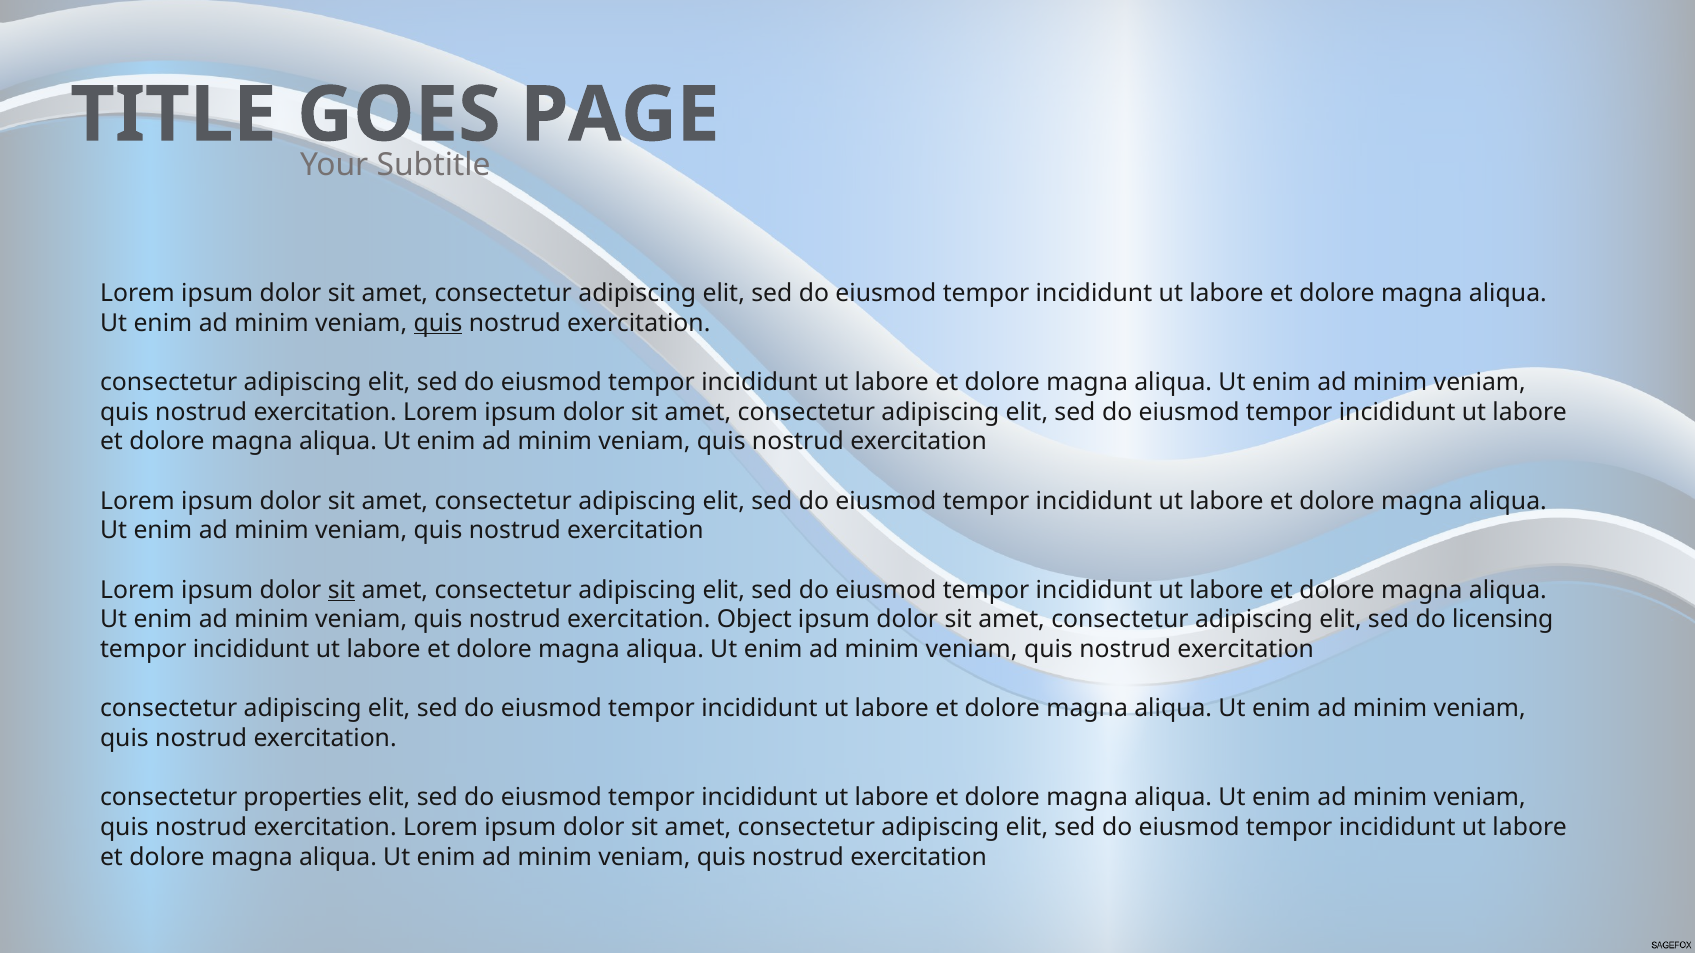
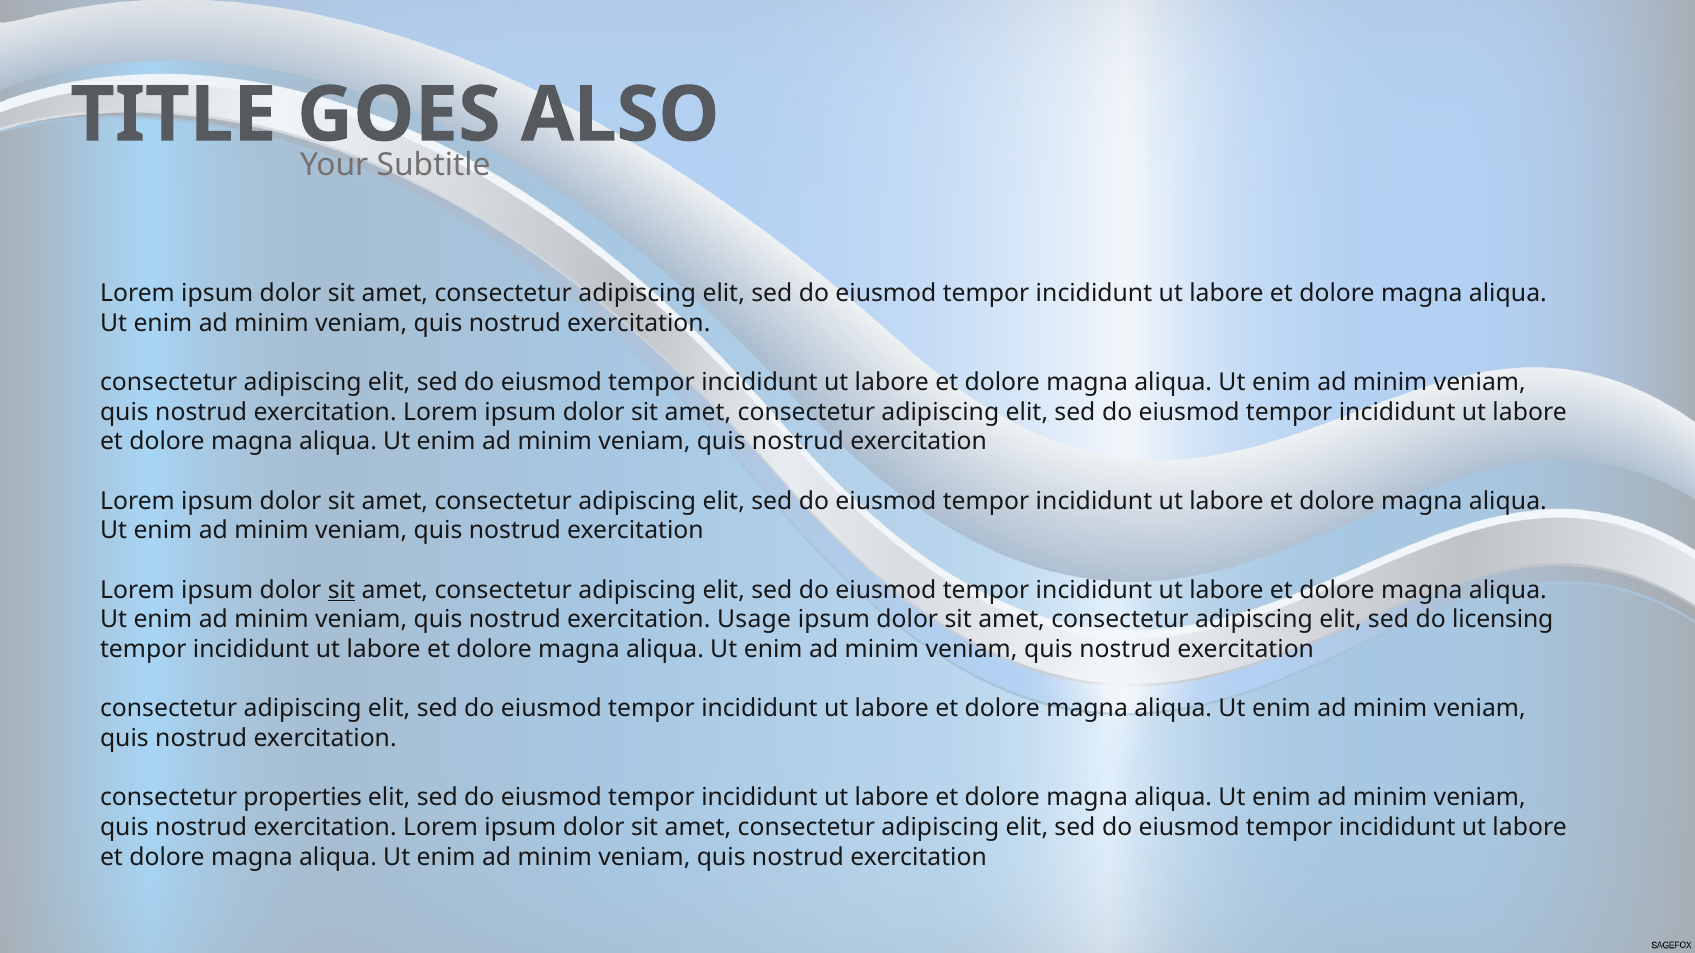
PAGE: PAGE -> ALSO (620, 115)
quis underline: present -> none (438, 323)
Object: Object -> Usage (754, 620)
